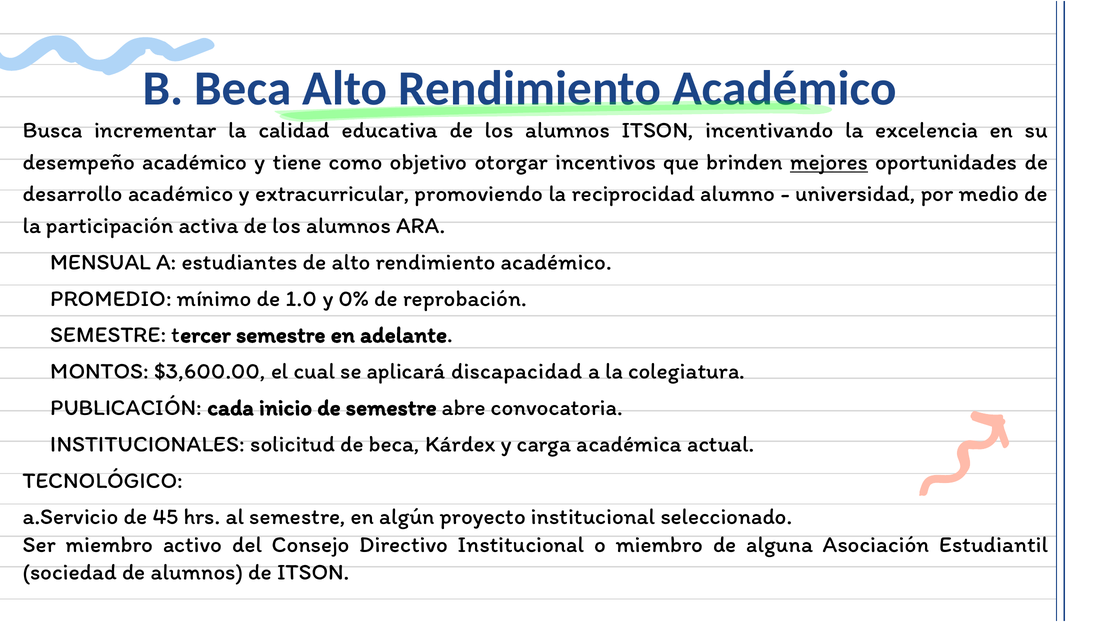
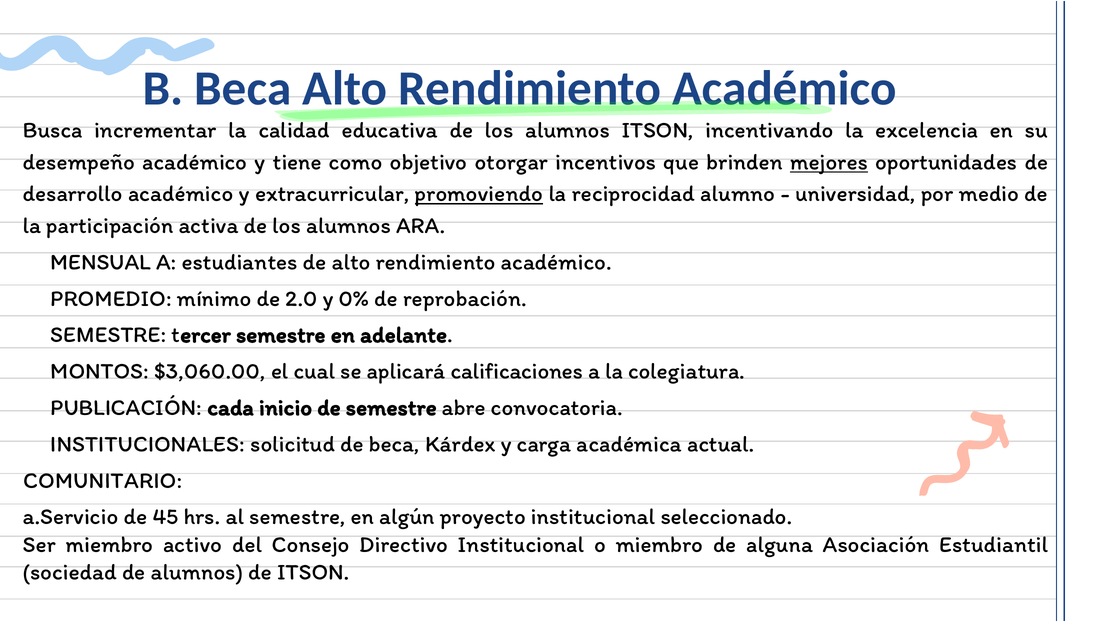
promoviendo underline: none -> present (479, 194)
1.0: 1.0 -> 2.0 (301, 299)
$3,600.00: $3,600.00 -> $3,060.00 (210, 372)
discapacidad: discapacidad -> calificaciones (517, 372)
TECNOLÓGICO: TECNOLÓGICO -> COMUNITARIO (103, 481)
